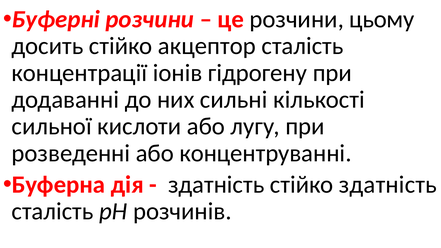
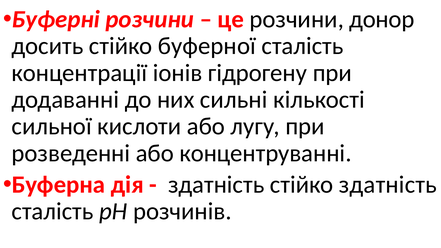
цьому: цьому -> донор (382, 19)
акцептор: акцептор -> буферної (207, 46)
